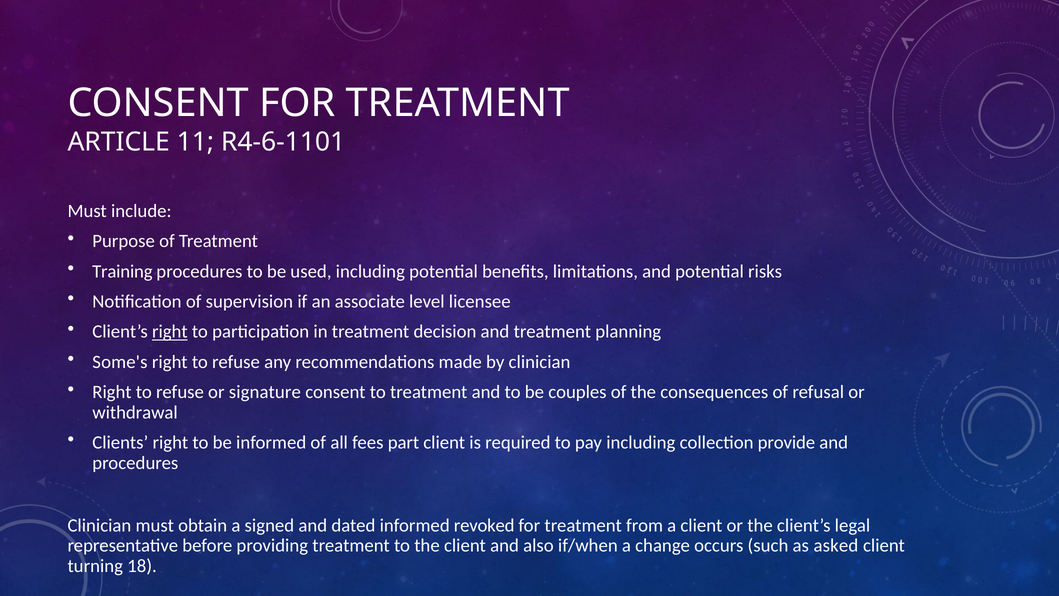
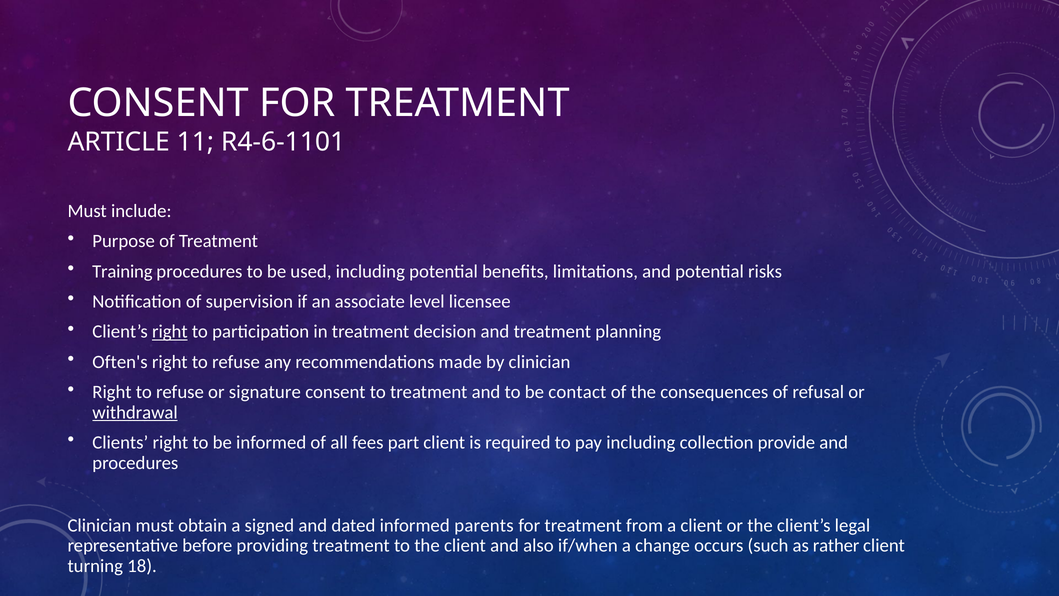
Some's: Some's -> Often's (120, 362)
couples: couples -> contact (577, 392)
withdrawal underline: none -> present (135, 412)
revoked: revoked -> parents (484, 525)
asked: asked -> rather (836, 545)
